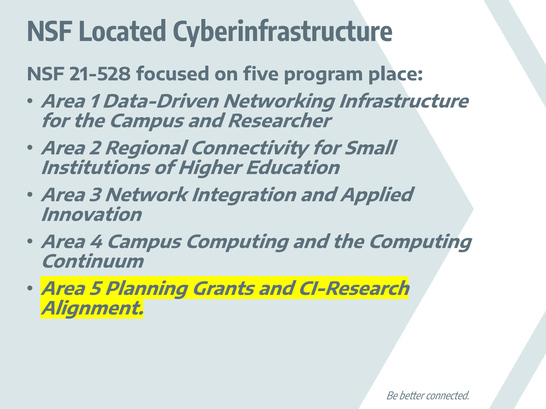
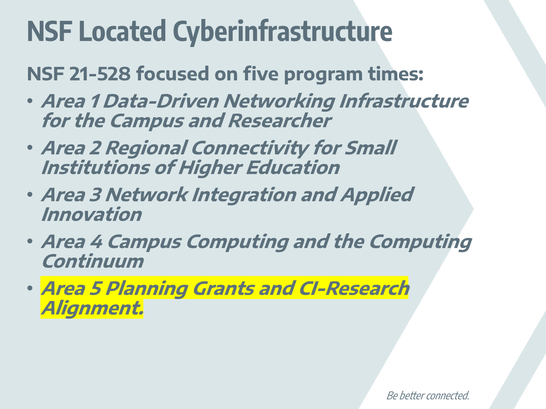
place: place -> times (396, 74)
